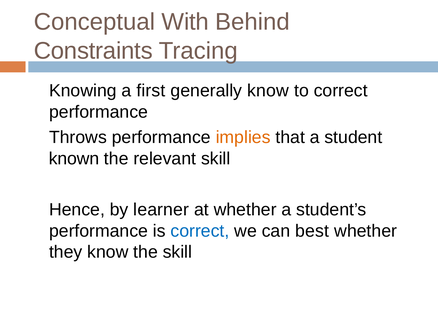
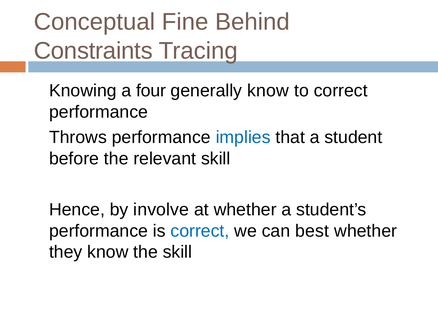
With: With -> Fine (185, 22)
first: first -> four (151, 91)
implies colour: orange -> blue (243, 137)
known: known -> before (74, 158)
learner: learner -> involve (161, 209)
